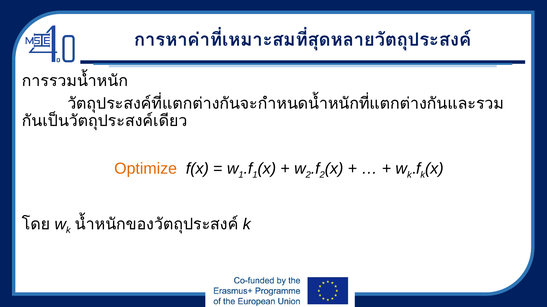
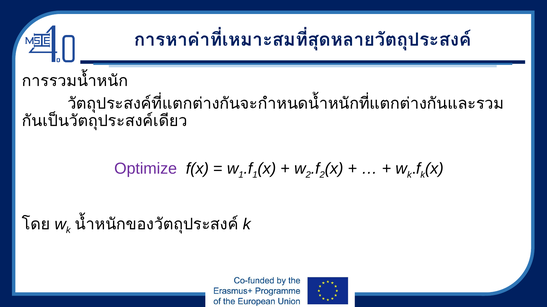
Optimize colour: orange -> purple (146, 169)
